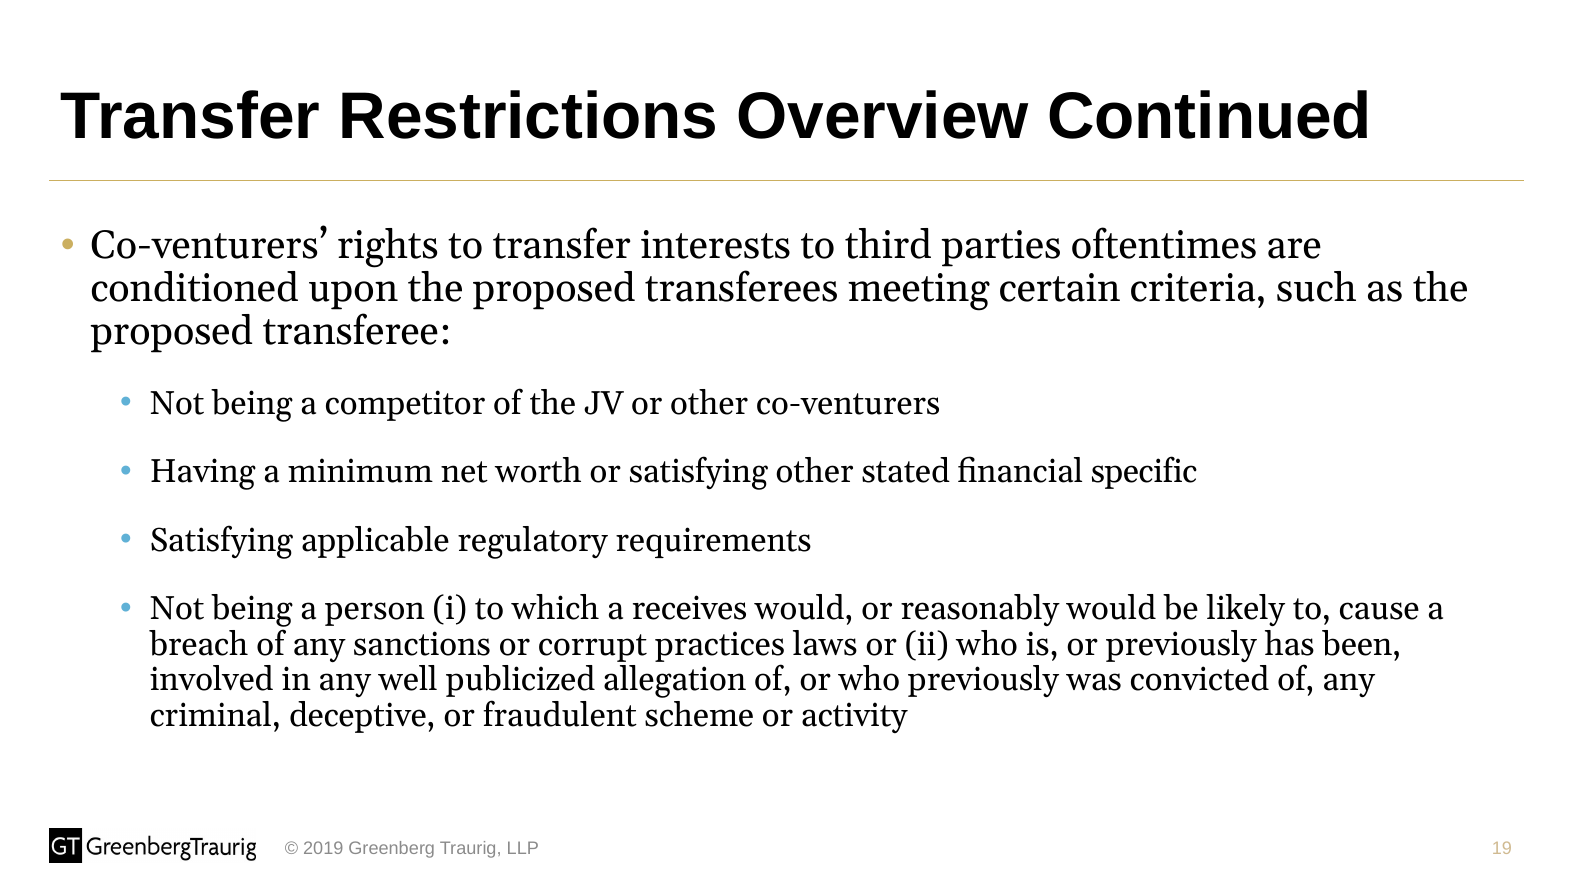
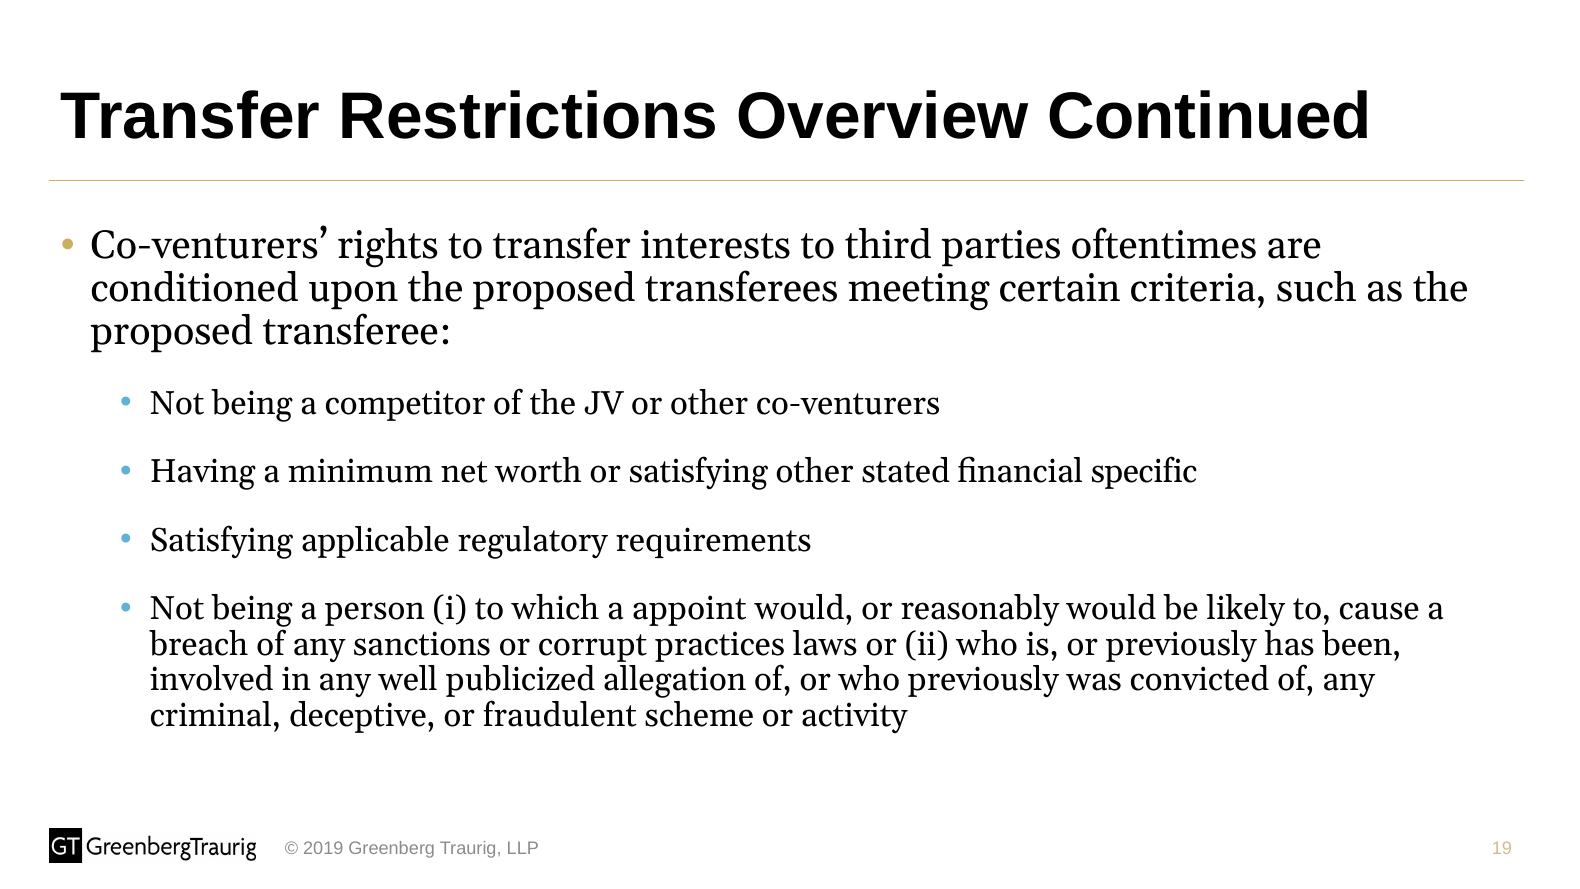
receives: receives -> appoint (689, 609)
